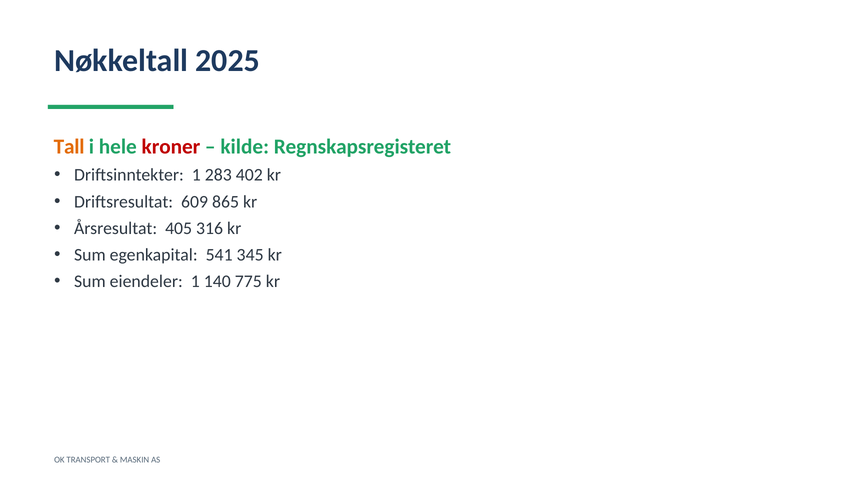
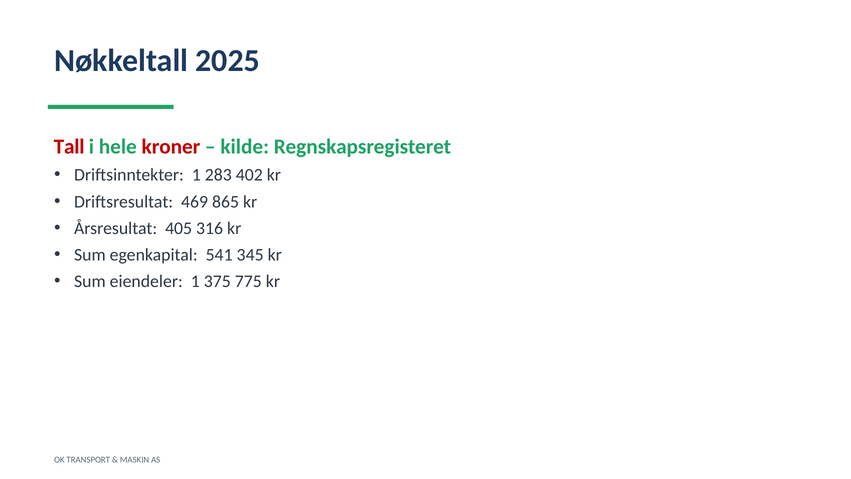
Tall colour: orange -> red (69, 147)
609: 609 -> 469 (195, 202)
140: 140 -> 375 (217, 281)
